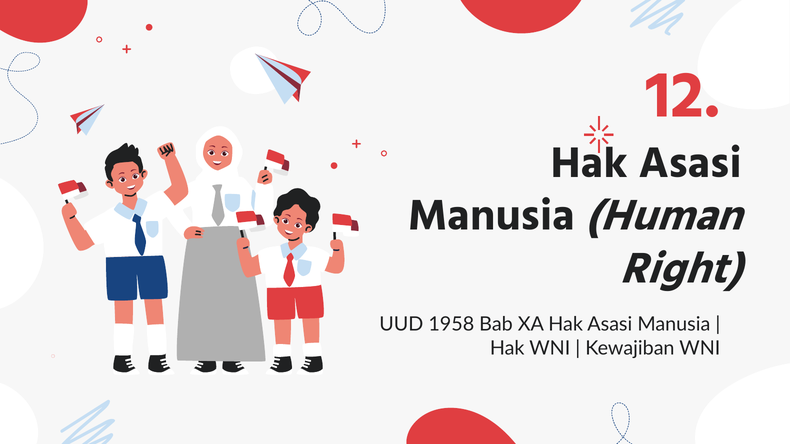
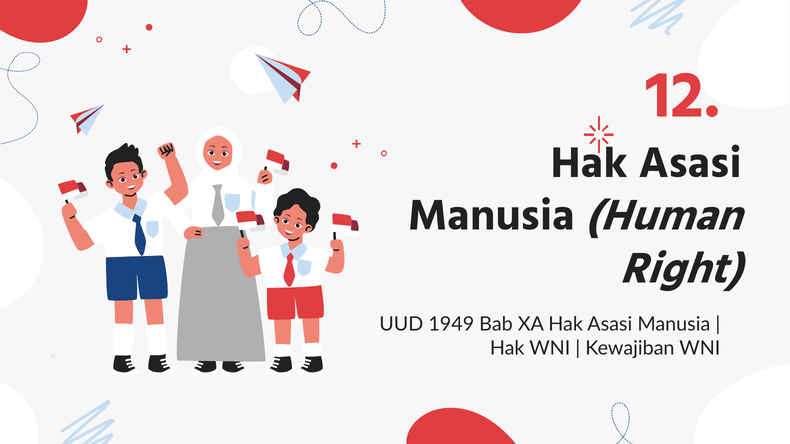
1958: 1958 -> 1949 (451, 325)
